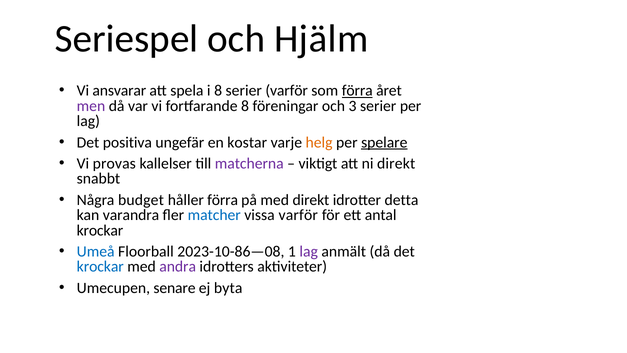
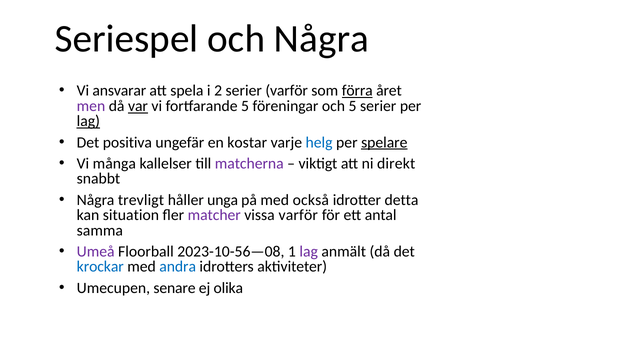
och Hjälm: Hjälm -> Några (321, 39)
i 8: 8 -> 2 (218, 91)
var underline: none -> present (138, 106)
fortfarande 8: 8 -> 5 (245, 106)
och 3: 3 -> 5 (353, 106)
lag underline: none -> present (88, 121)
helg colour: orange -> blue (319, 142)
provas: provas -> många (114, 163)
budget: budget -> trevligt (141, 200)
håller förra: förra -> unga (223, 200)
med direkt: direkt -> också (311, 200)
varandra: varandra -> situation (131, 215)
matcher colour: blue -> purple (214, 215)
krockar: krockar -> samma (100, 230)
Umeå colour: blue -> purple (96, 251)
2023-10-86—08: 2023-10-86—08 -> 2023-10-56—08 (231, 251)
andra colour: purple -> blue (178, 267)
byta: byta -> olika (228, 288)
